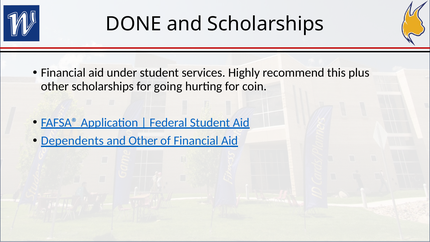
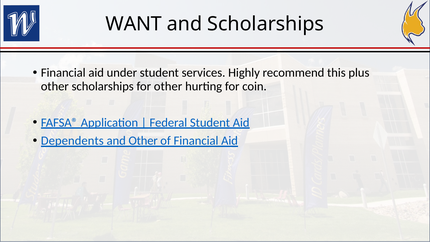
DONE: DONE -> WANT (134, 24)
for going: going -> other (168, 86)
